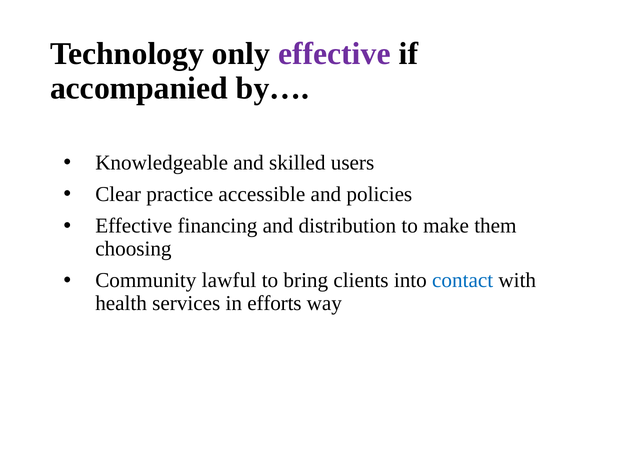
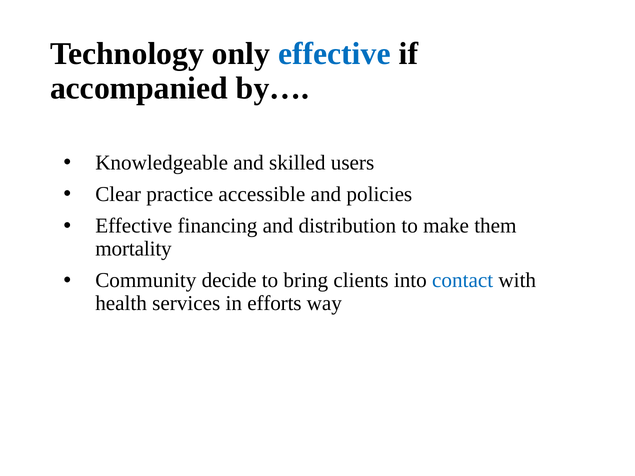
effective colour: purple -> blue (334, 54)
choosing: choosing -> mortality (133, 249)
lawful: lawful -> decide (229, 281)
